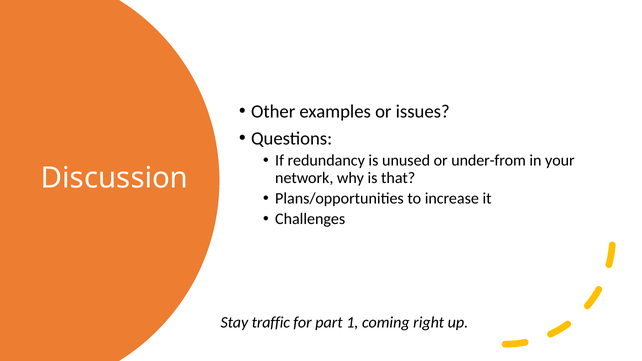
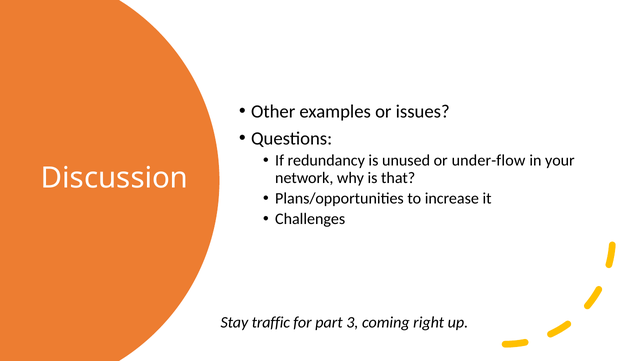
under-from: under-from -> under-flow (488, 161)
1: 1 -> 3 (352, 322)
